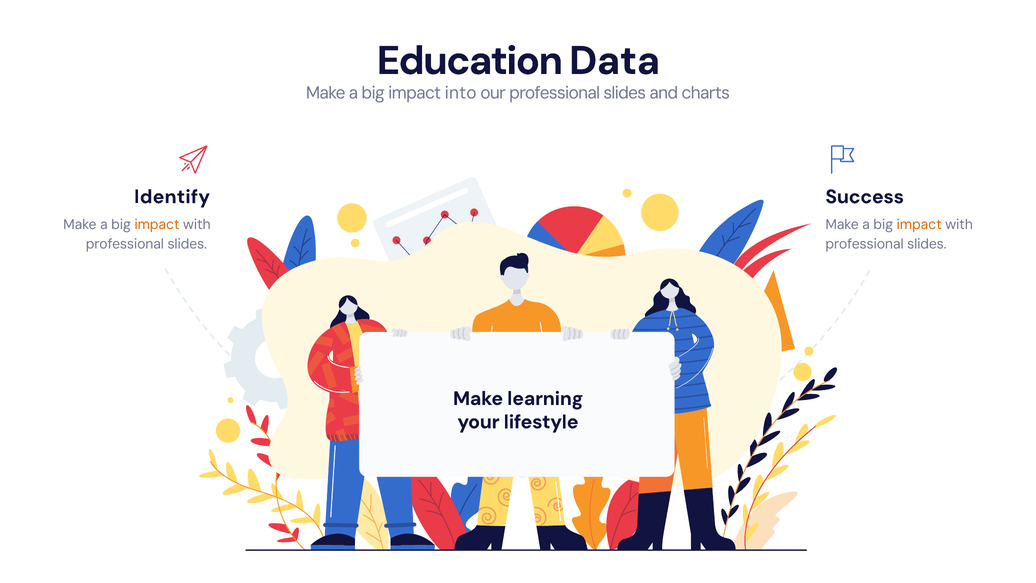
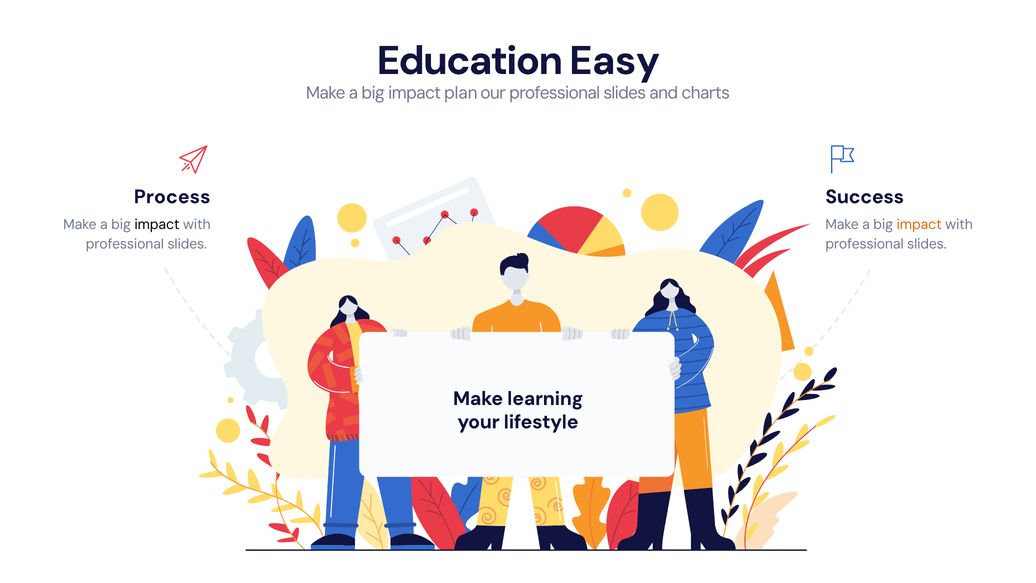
Data: Data -> Easy (615, 61)
into: into -> plan (461, 93)
Identify: Identify -> Process (172, 197)
impact colour: orange -> black (157, 225)
